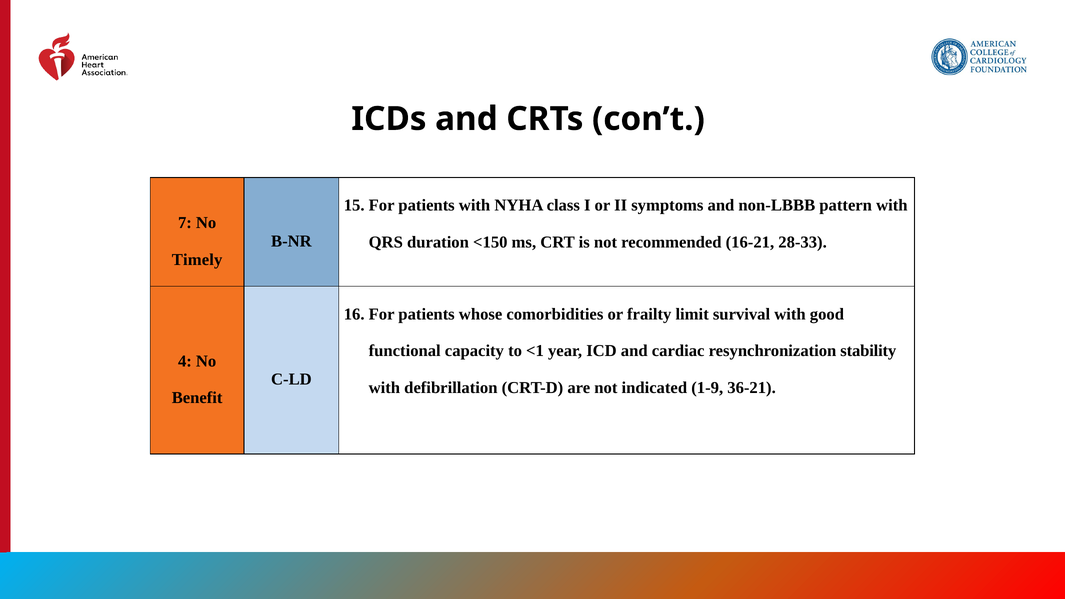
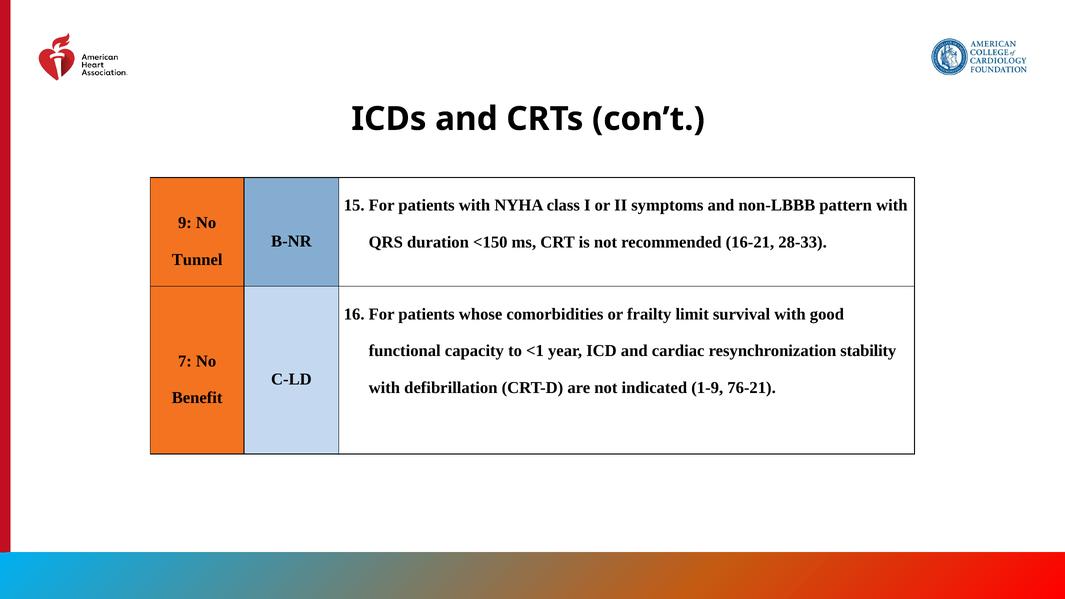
7: 7 -> 9 (185, 223)
Timely: Timely -> Tunnel (197, 260)
4: 4 -> 7 (185, 361)
36-21: 36-21 -> 76-21 (752, 388)
